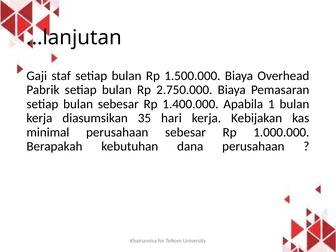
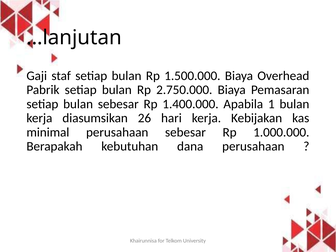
35: 35 -> 26 (144, 118)
